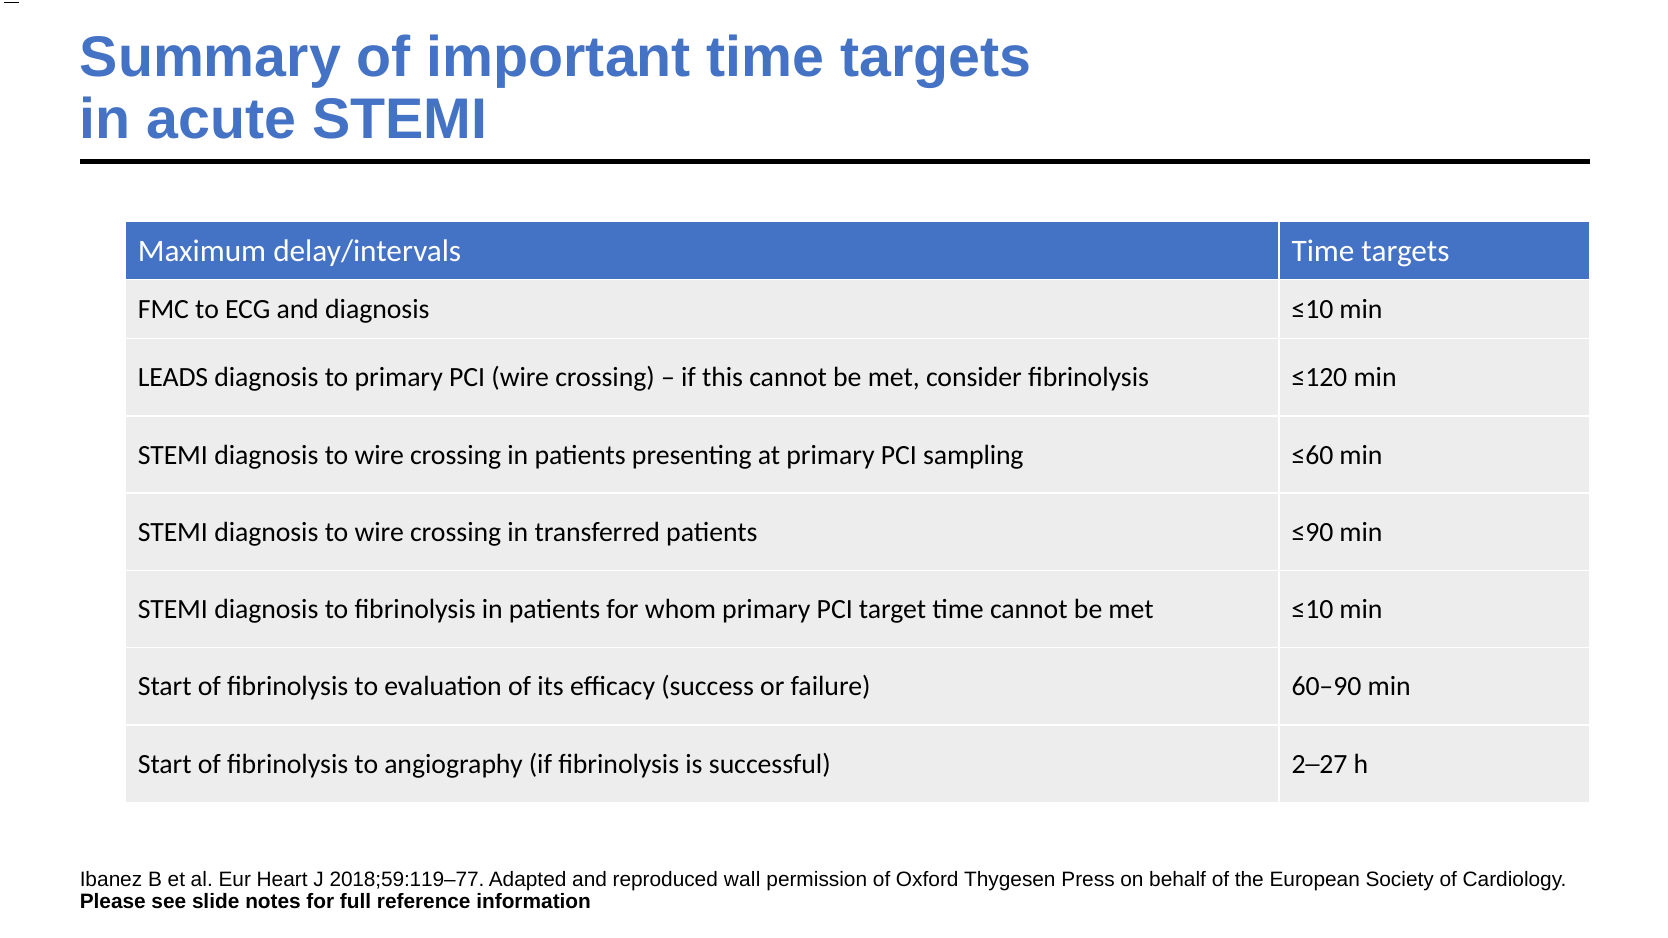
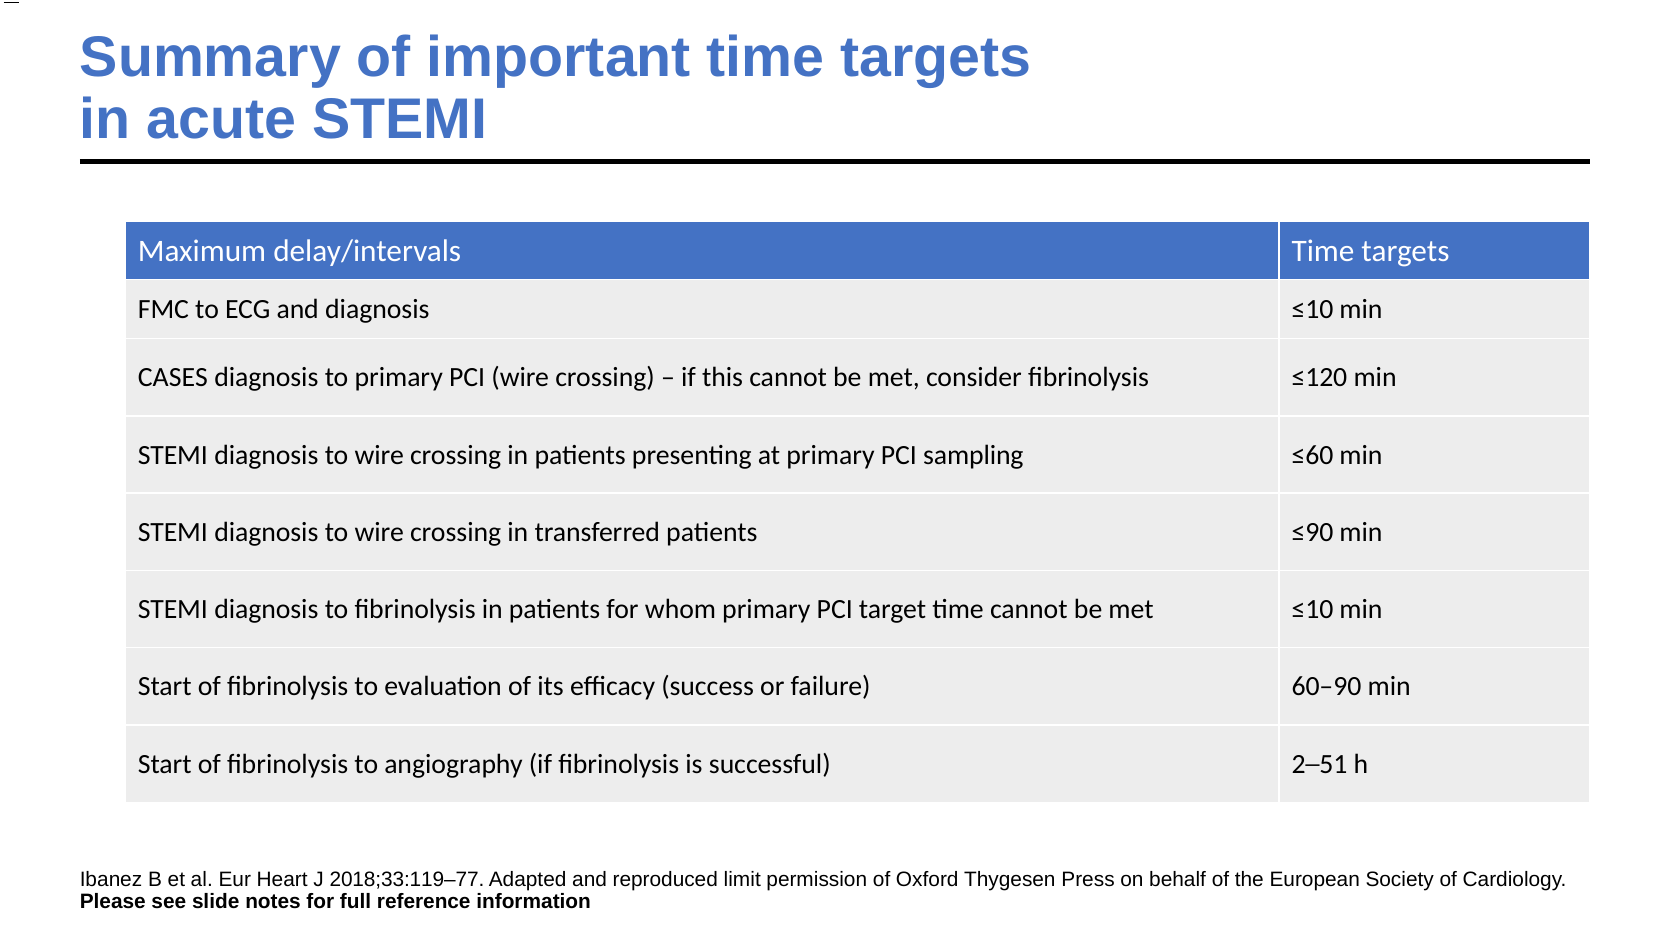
LEADS: LEADS -> CASES (173, 378)
2─27: 2─27 -> 2─51 (1320, 764)
2018;59:119–77: 2018;59:119–77 -> 2018;33:119–77 (407, 880)
wall: wall -> limit (742, 880)
